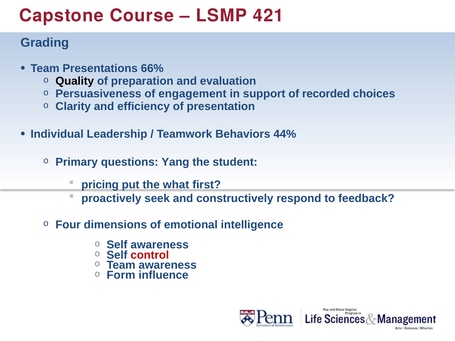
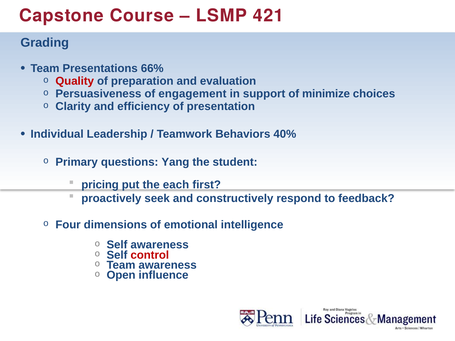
Quality colour: black -> red (75, 81)
recorded: recorded -> minimize (326, 94)
44%: 44% -> 40% (285, 134)
what: what -> each (176, 185)
Form: Form -> Open (121, 275)
